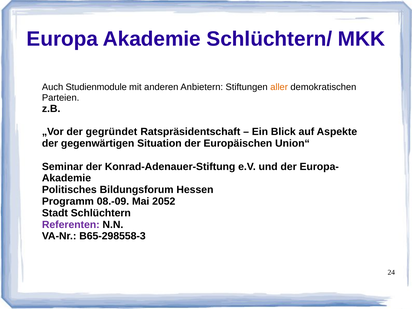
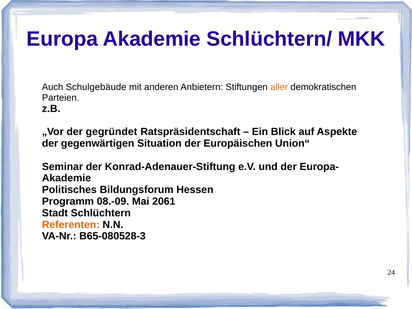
Studienmodule: Studienmodule -> Schulgebäude (96, 87)
2052: 2052 -> 2061 (164, 201)
Referenten colour: purple -> orange (71, 225)
B65-298558-3: B65-298558-3 -> B65-080528-3 (112, 236)
